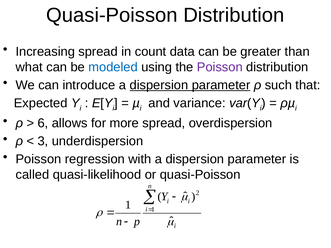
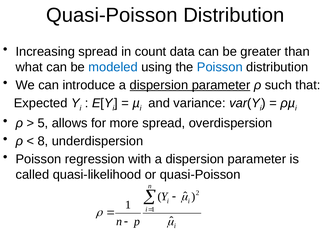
Poisson colour: purple -> blue (220, 67)
6: 6 -> 5 (43, 123)
3: 3 -> 8 (43, 141)
